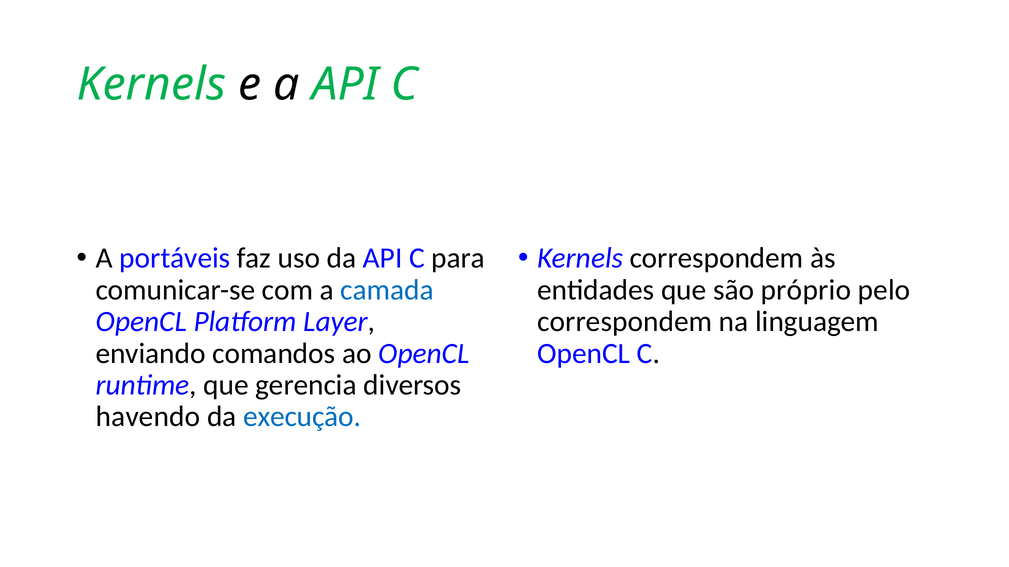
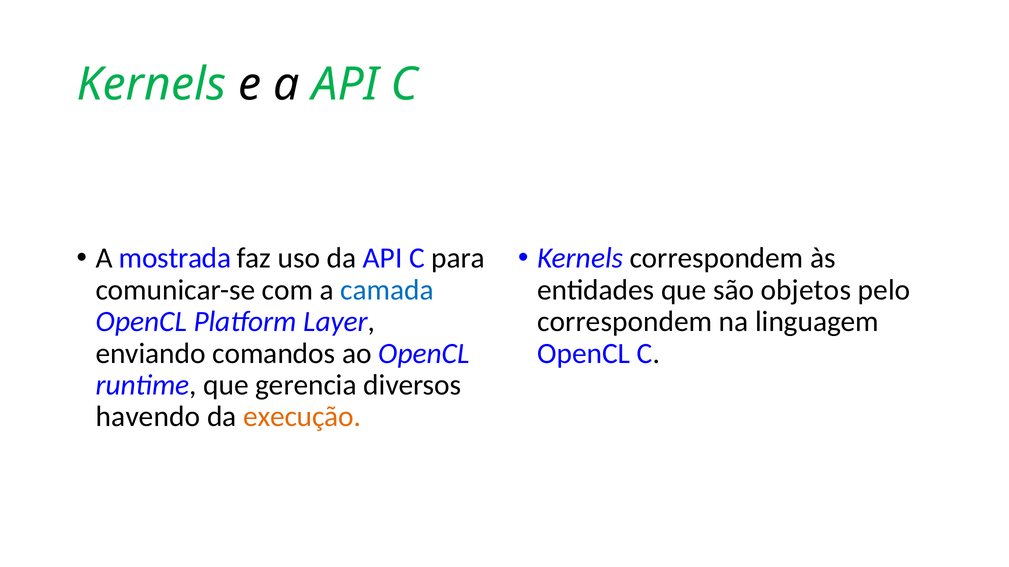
portáveis: portáveis -> mostrada (175, 259)
próprio: próprio -> objetos (806, 290)
execução colour: blue -> orange (302, 417)
